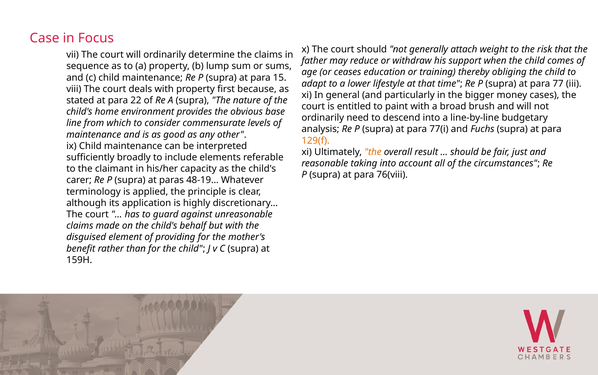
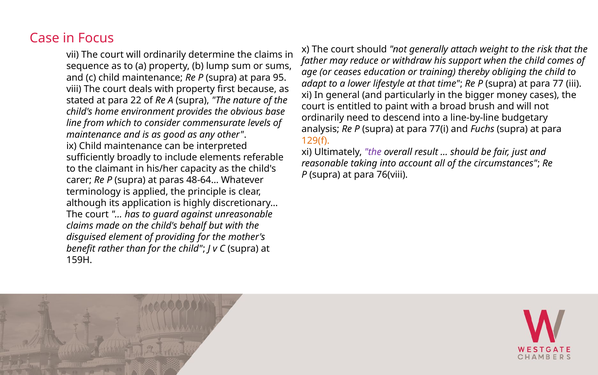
15: 15 -> 95 (280, 78)
the colour: orange -> purple (373, 152)
48-19…: 48-19… -> 48-64… (202, 180)
